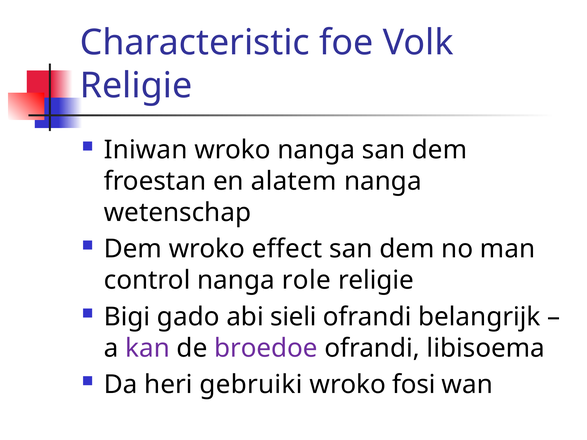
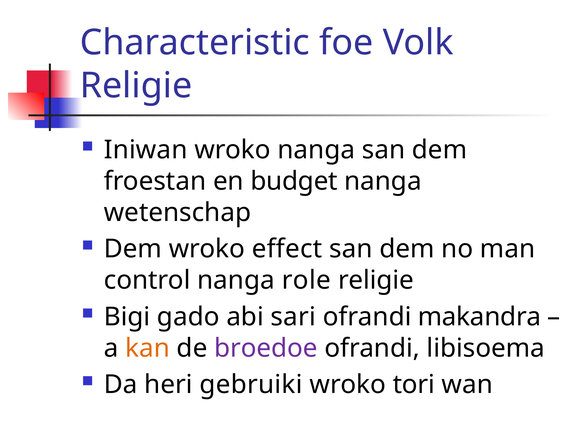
alatem: alatem -> budget (294, 181)
sieli: sieli -> sari (293, 317)
belangrijk: belangrijk -> makandra (479, 317)
kan colour: purple -> orange (148, 348)
fosi: fosi -> tori (414, 385)
